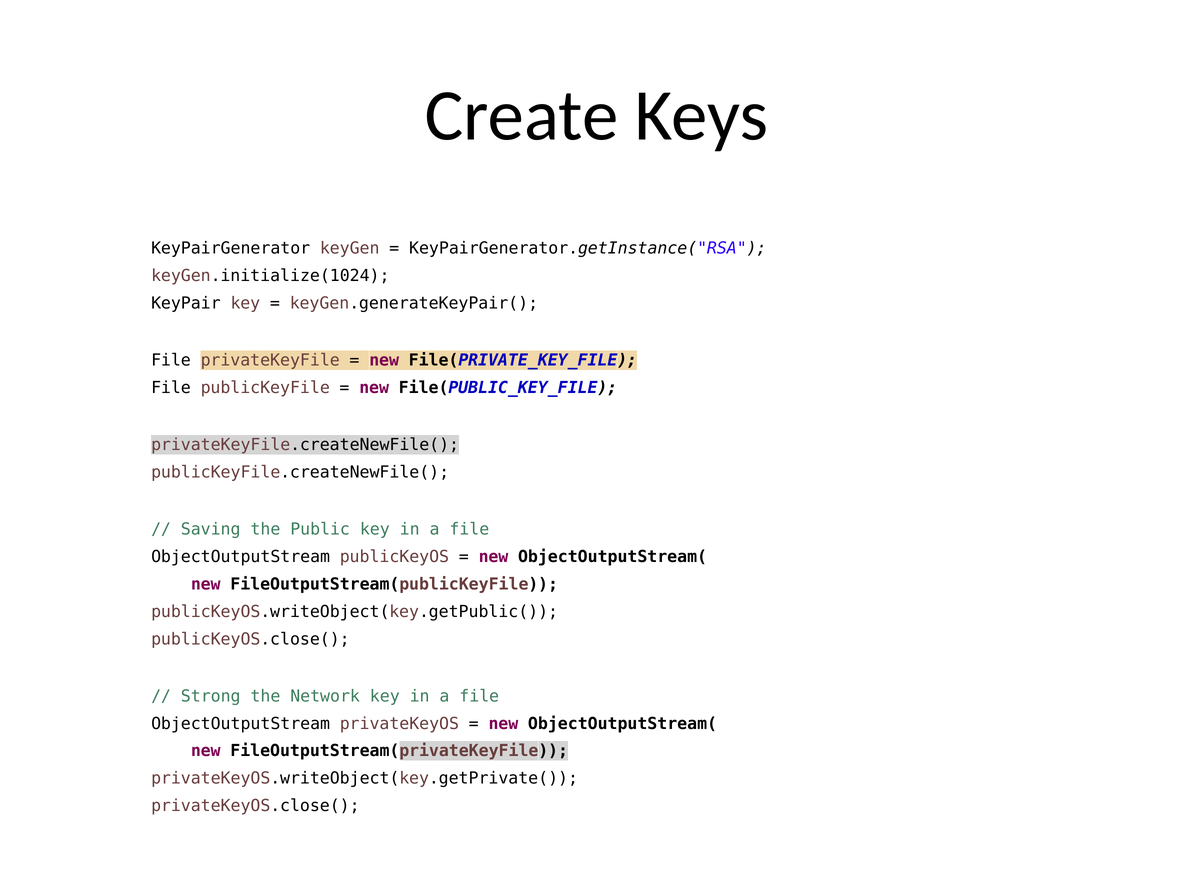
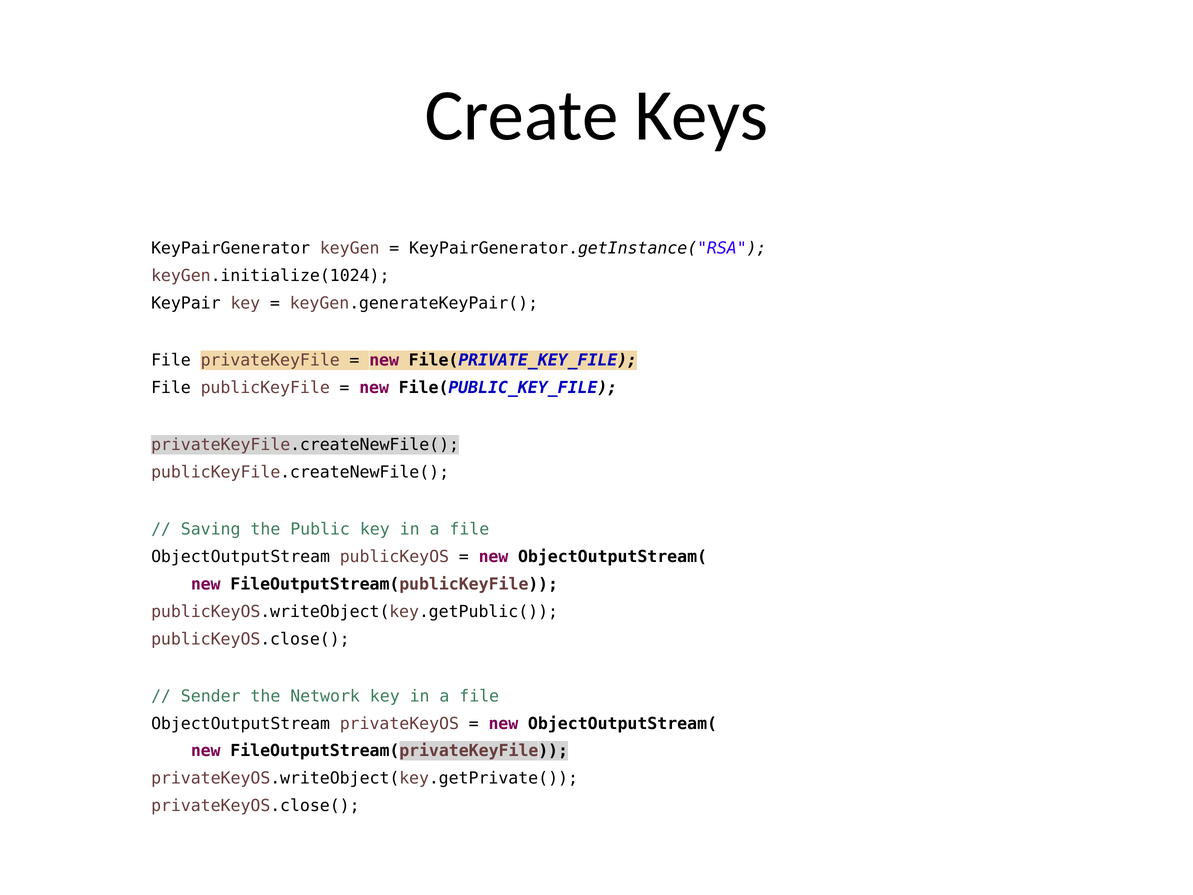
Strong: Strong -> Sender (211, 696)
